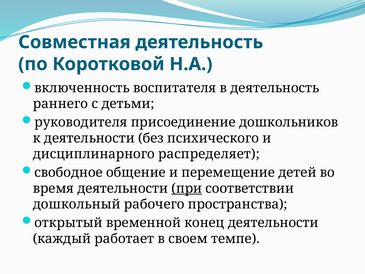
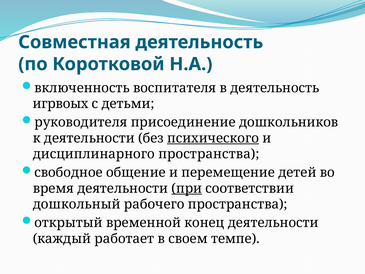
раннего: раннего -> игрвоых (61, 104)
психического underline: none -> present (213, 138)
дисциплинарного распределяет: распределяет -> пространства (209, 154)
